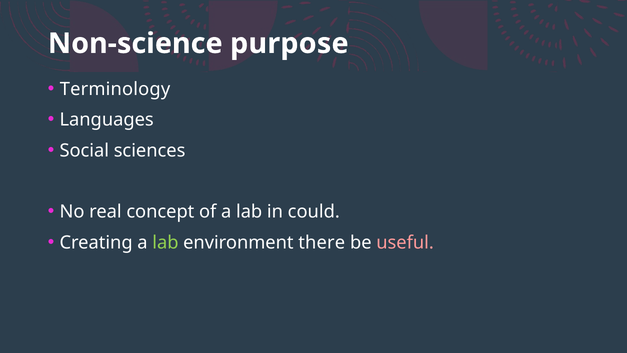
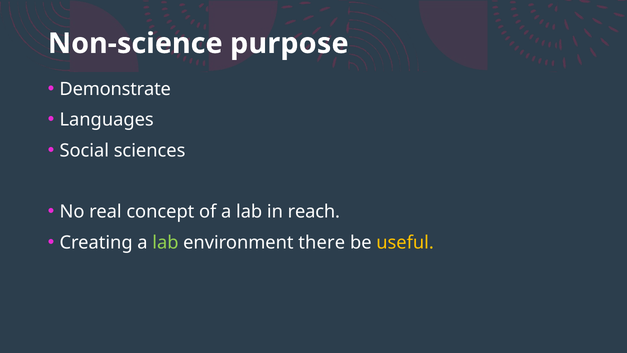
Terminology: Terminology -> Demonstrate (115, 89)
could: could -> reach (314, 212)
useful colour: pink -> yellow (405, 242)
